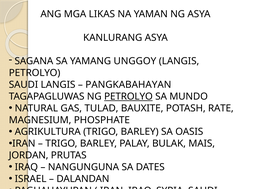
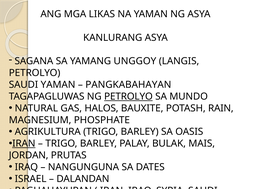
SAUDI LANGIS: LANGIS -> YAMAN (58, 85)
TULAD: TULAD -> HALOS (101, 109)
RATE: RATE -> RAIN (221, 109)
IRAN underline: none -> present (24, 144)
